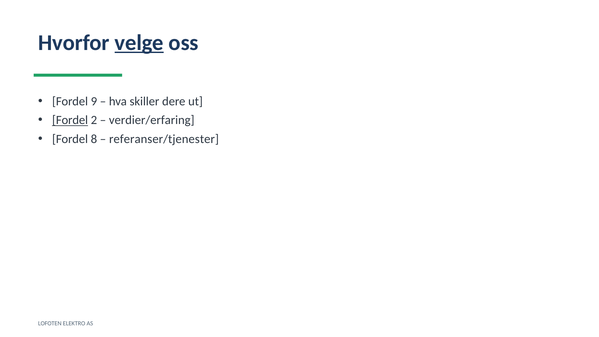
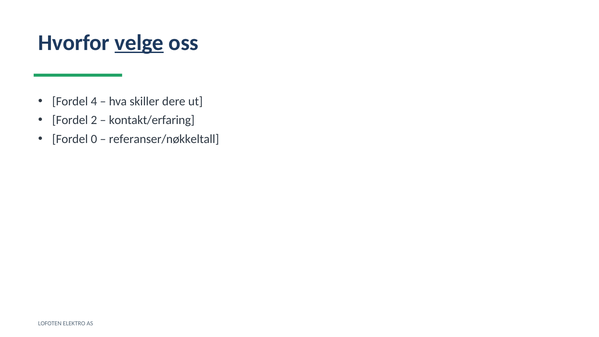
9: 9 -> 4 (94, 101)
Fordel underline: present -> none (70, 120)
verdier/erfaring: verdier/erfaring -> kontakt/erfaring (152, 120)
8: 8 -> 0 (94, 139)
referanser/tjenester: referanser/tjenester -> referanser/nøkkeltall (164, 139)
